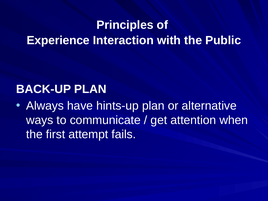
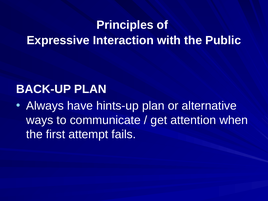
Experience: Experience -> Expressive (58, 40)
